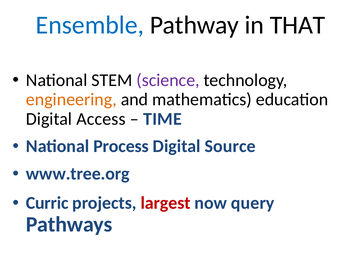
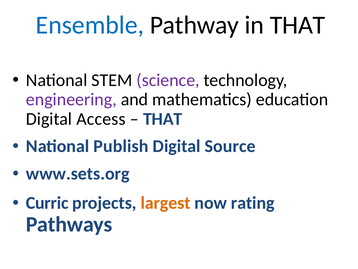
engineering colour: orange -> purple (71, 99)
TIME: TIME -> THAT (163, 119)
Process: Process -> Publish (121, 146)
www.tree.org: www.tree.org -> www.sets.org (78, 173)
largest colour: red -> orange (166, 203)
query: query -> rating (253, 203)
